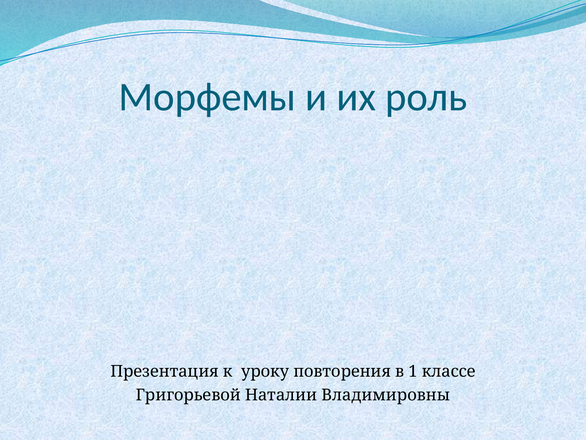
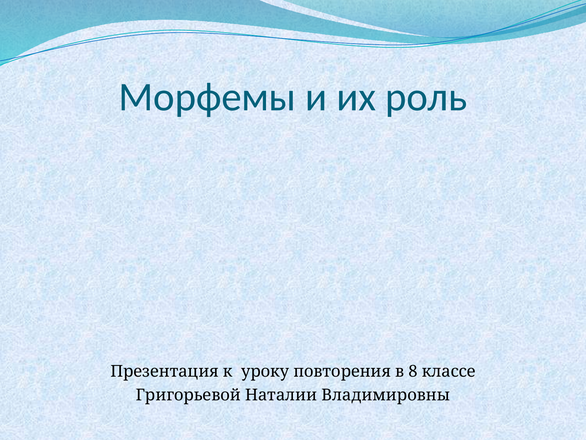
1: 1 -> 8 (413, 371)
